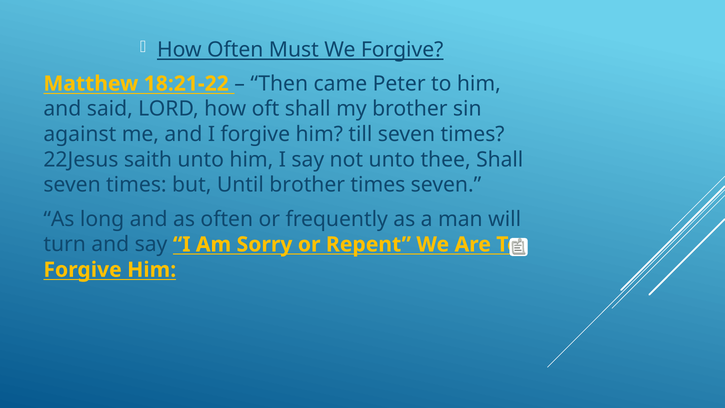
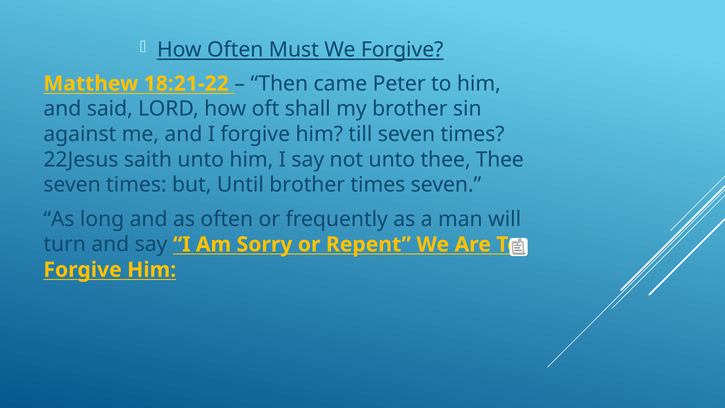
thee Shall: Shall -> Thee (500, 160)
